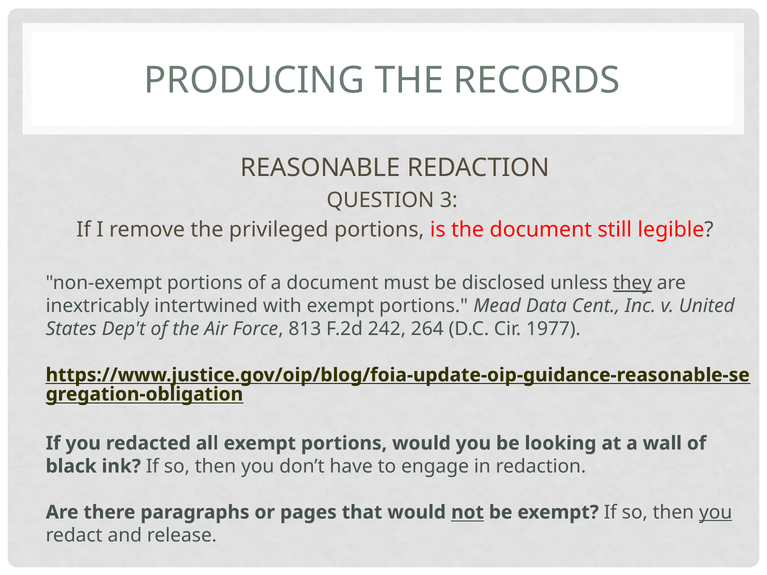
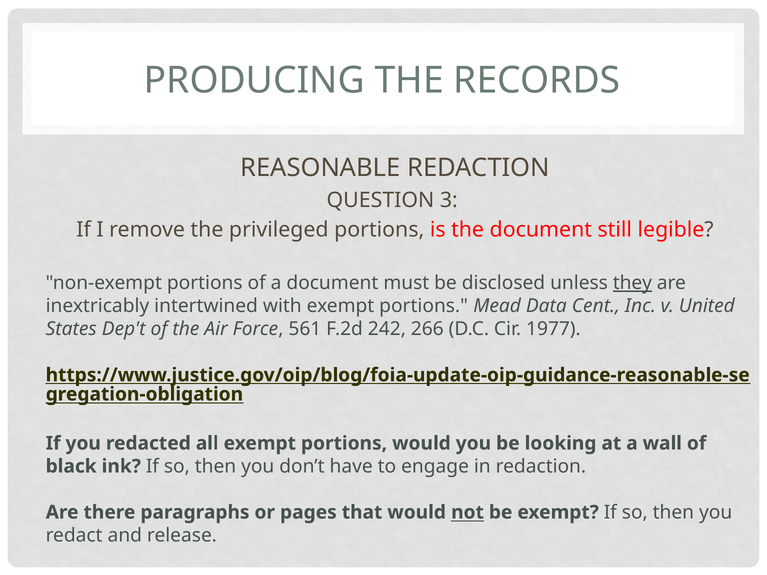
813: 813 -> 561 (305, 329)
264: 264 -> 266 (427, 329)
you underline: present -> none (716, 513)
